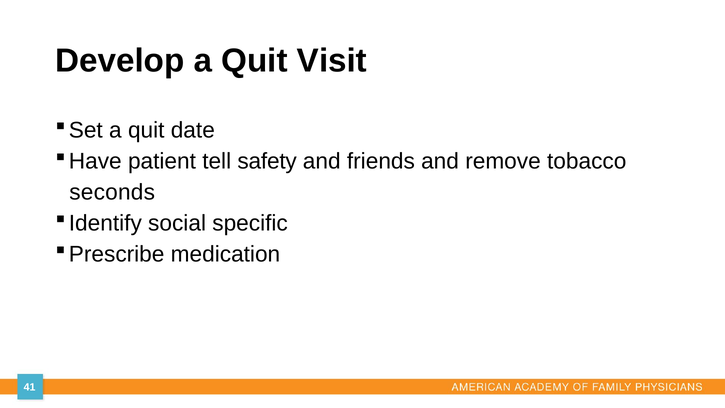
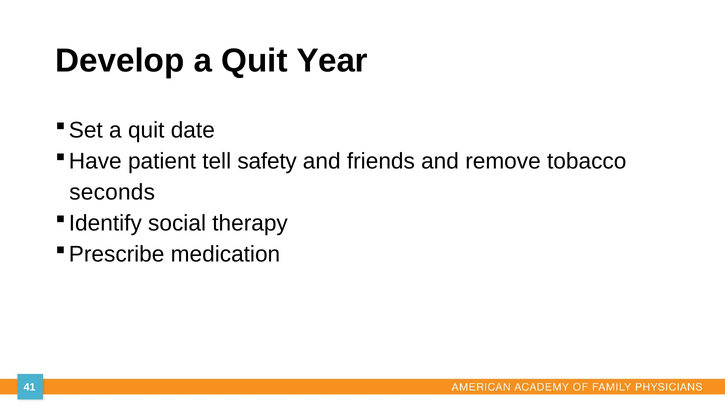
Visit: Visit -> Year (332, 61)
specific: specific -> therapy (250, 223)
